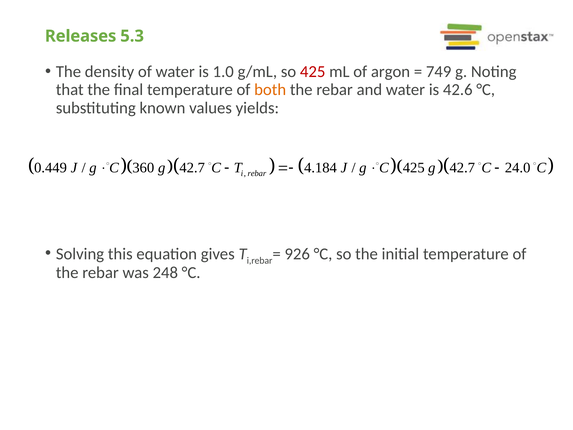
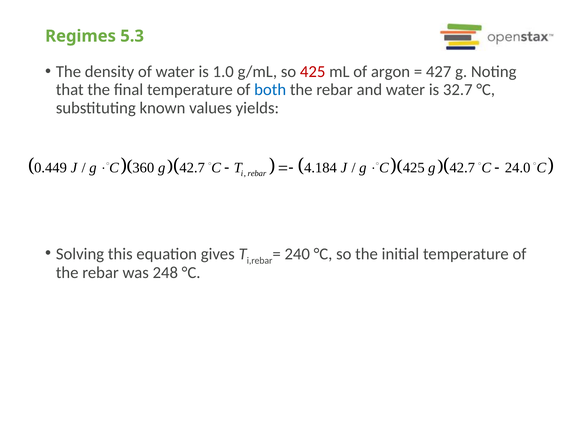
Releases: Releases -> Regimes (81, 36)
749: 749 -> 427 (439, 72)
both colour: orange -> blue (270, 90)
42.6: 42.6 -> 32.7 (458, 90)
926: 926 -> 240 (297, 254)
